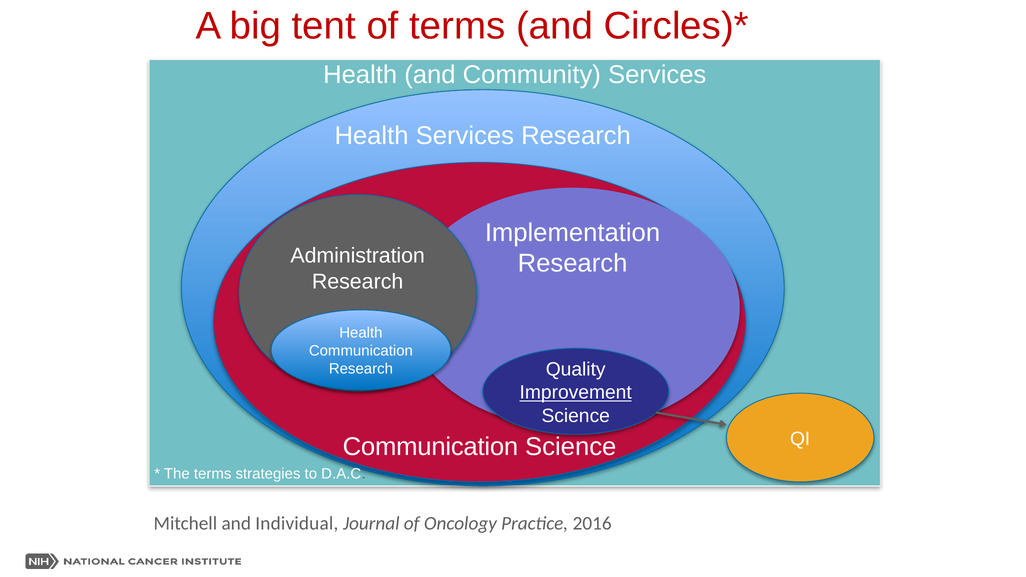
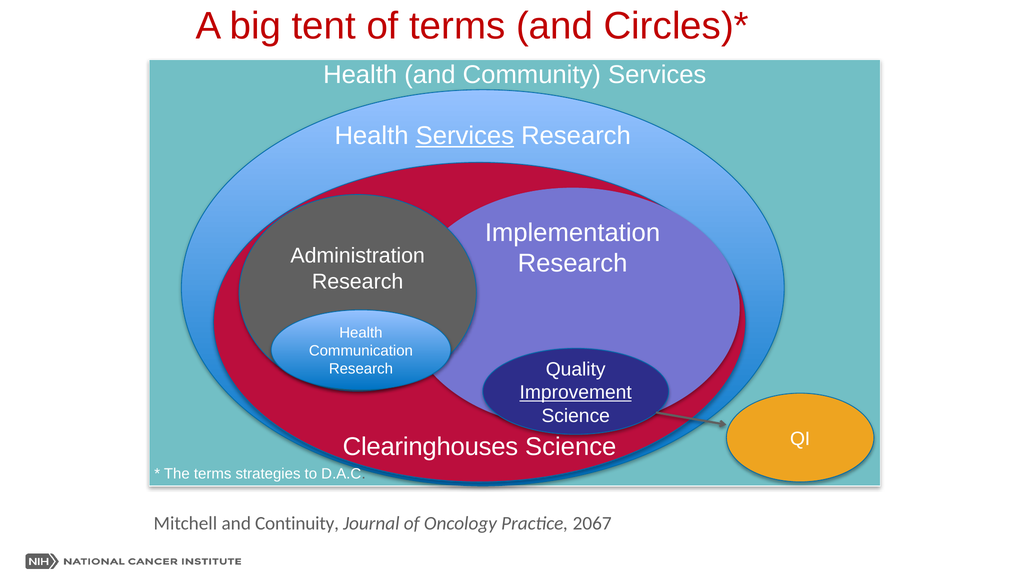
Services underline: none -> present (465, 136)
Communication: Communication -> Clearinghouses (430, 447)
Individual: Individual -> Continuity (297, 524)
2016: 2016 -> 2067 (592, 524)
